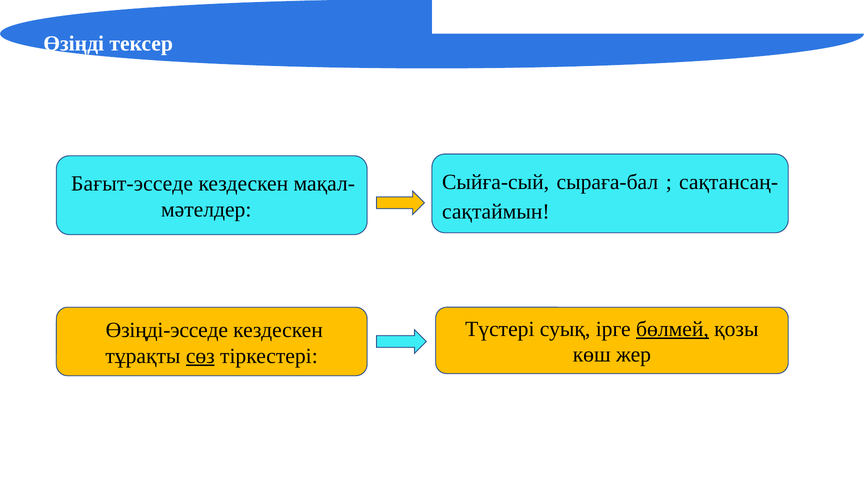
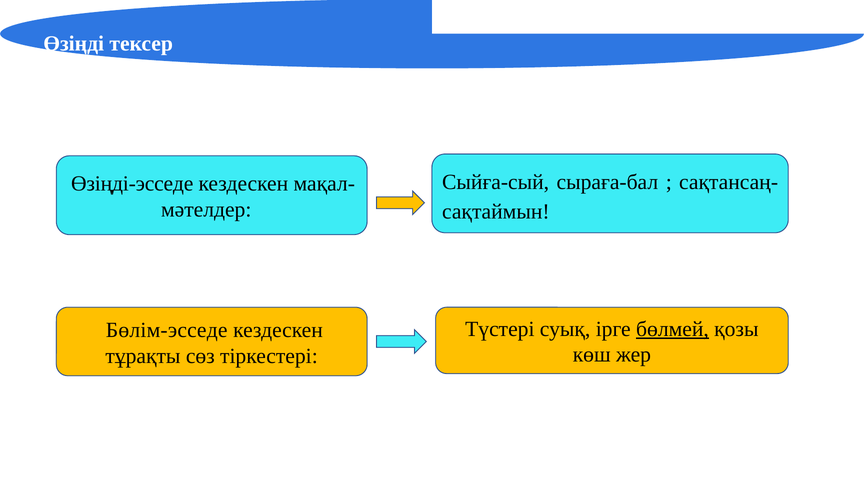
Бағыт-эсседе: Бағыт-эсседе -> Өзіңді-эсседе (132, 184)
Өзіңді-эсседе: Өзіңді-эсседе -> Бөлім-эсседе (167, 330)
сөз underline: present -> none (200, 356)
